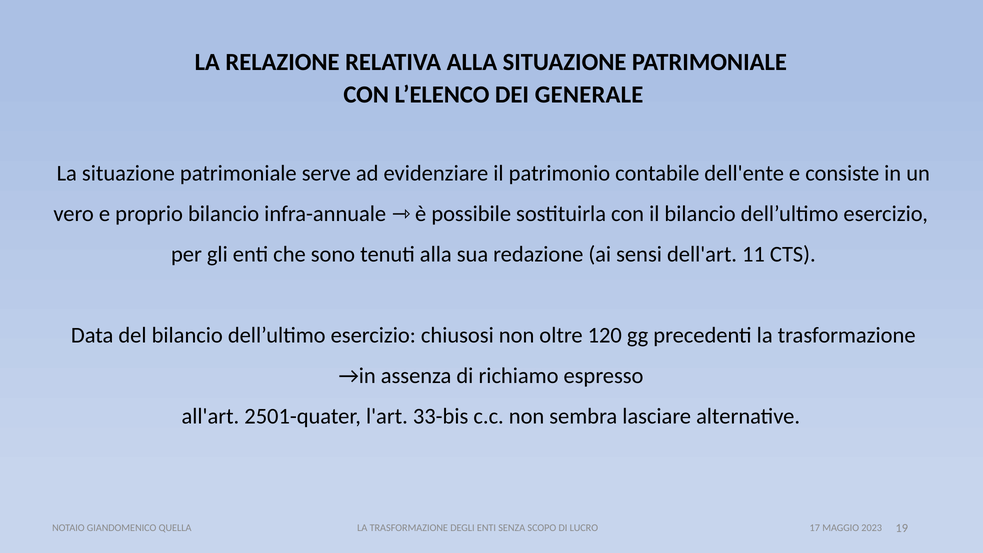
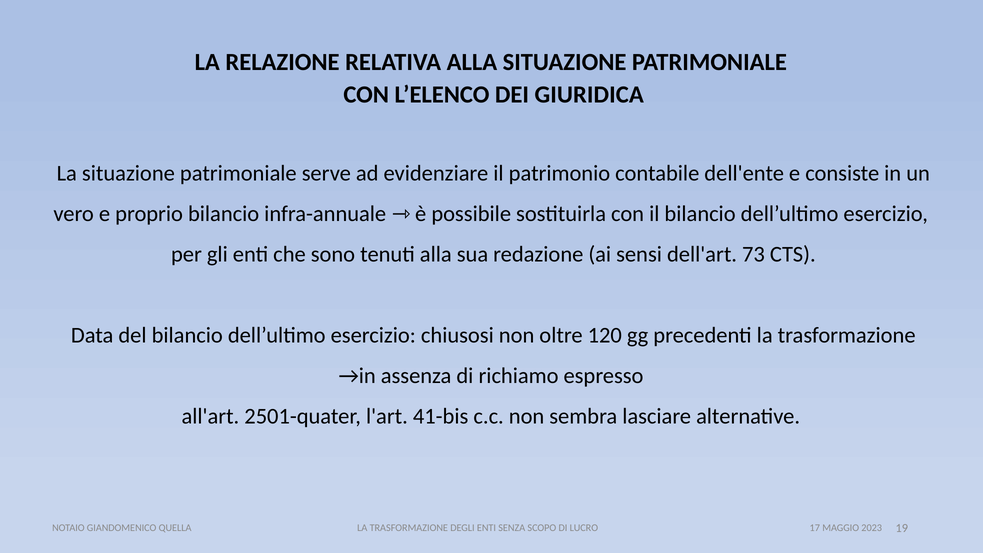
GENERALE: GENERALE -> GIURIDICA (589, 95)
11: 11 -> 73 (753, 254)
33-bis: 33-bis -> 41-bis (441, 416)
